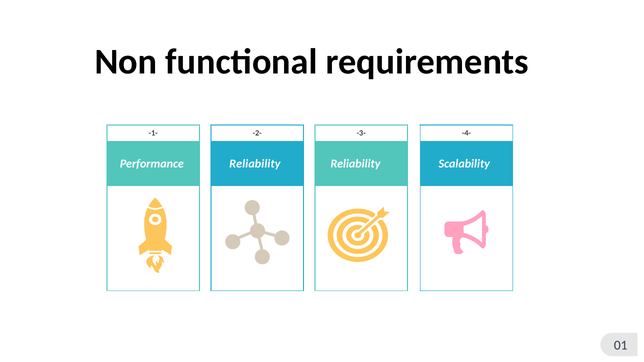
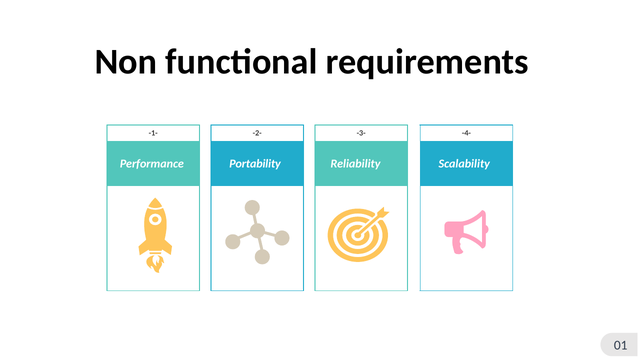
Reliability: Reliability -> Portability (255, 164)
